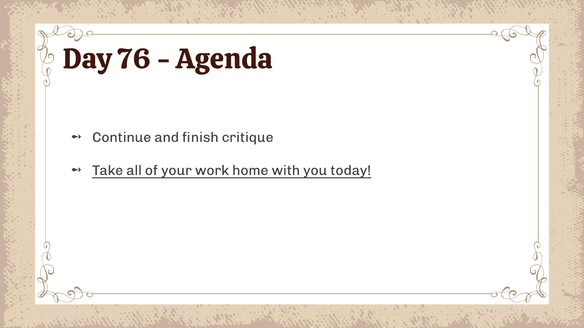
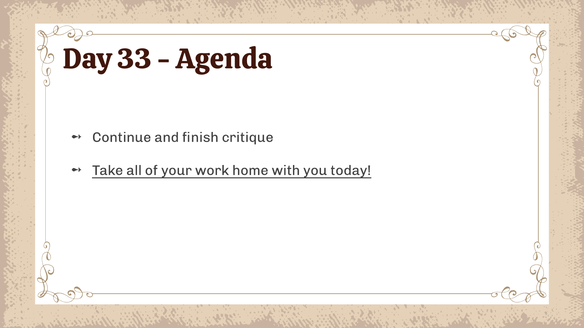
76: 76 -> 33 (134, 59)
